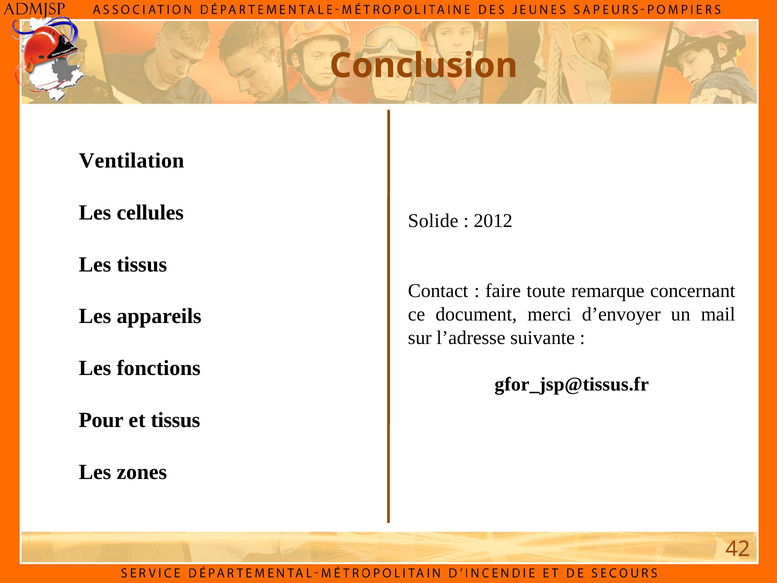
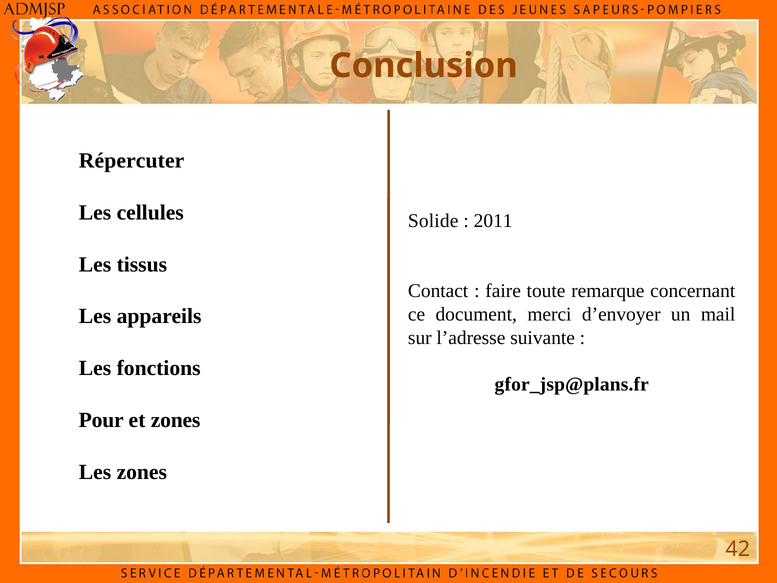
Ventilation: Ventilation -> Répercuter (132, 161)
2012: 2012 -> 2011 (493, 221)
gfor_jsp@tissus.fr: gfor_jsp@tissus.fr -> gfor_jsp@plans.fr (572, 384)
et tissus: tissus -> zones (176, 420)
